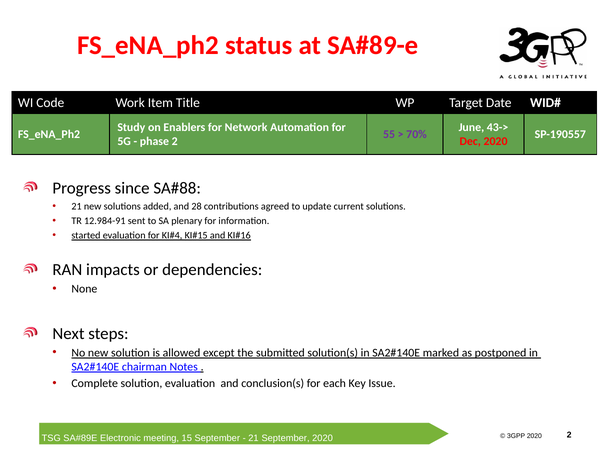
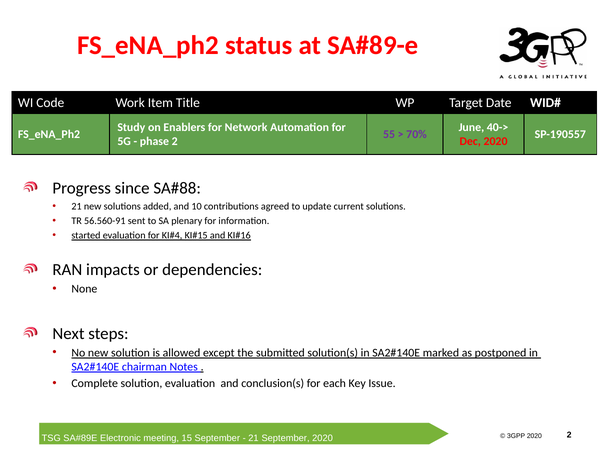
43->: 43-> -> 40-> (498, 127)
28: 28 -> 10 (197, 206)
12.984-91: 12.984-91 -> 56.560-91 (105, 221)
